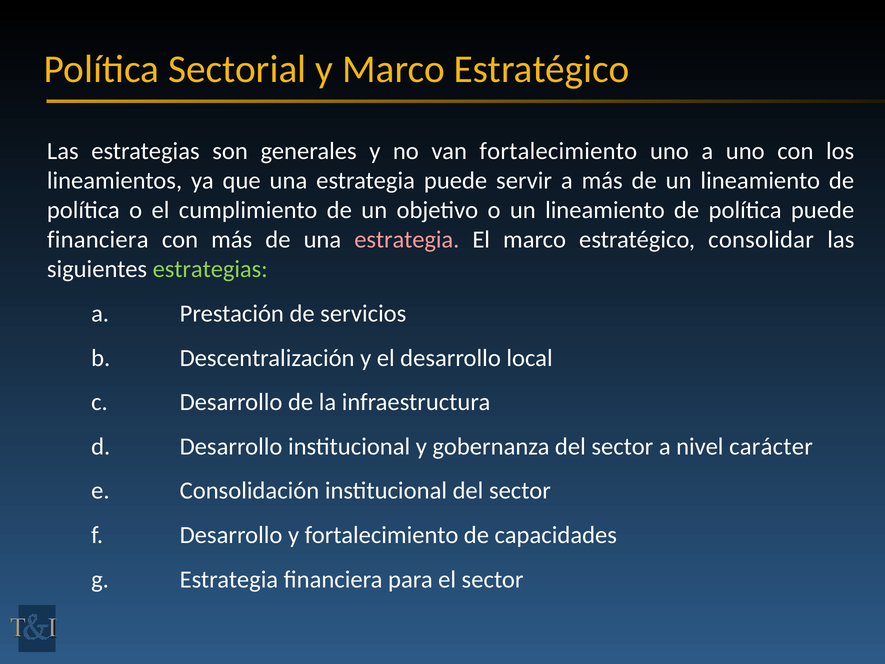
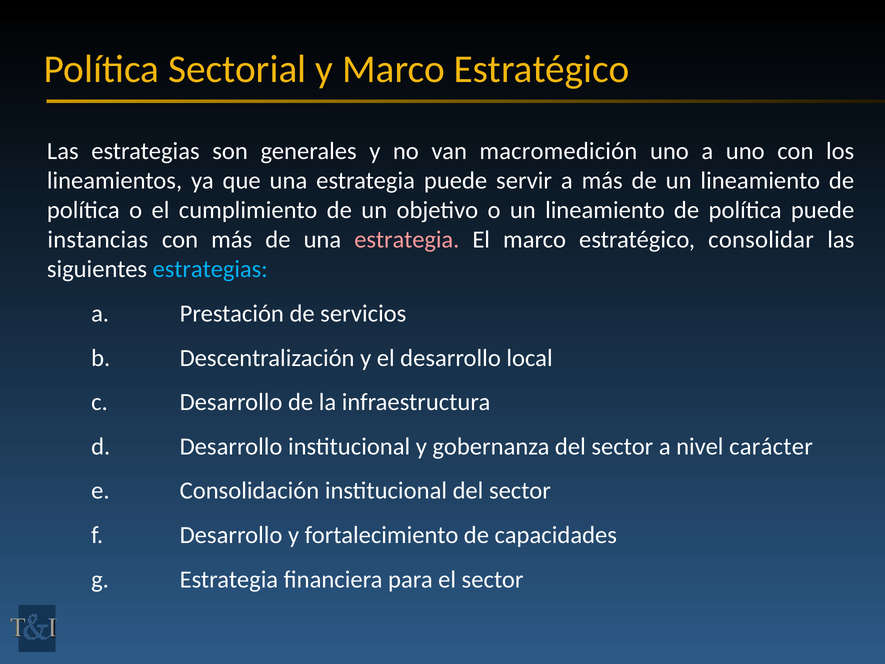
van fortalecimiento: fortalecimiento -> macromedición (558, 151)
financiera: financiera -> instancias (98, 240)
estrategias colour: light green -> light blue (210, 269)
